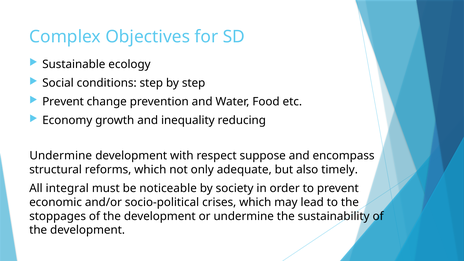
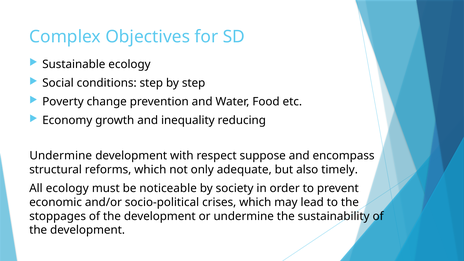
Prevent: Prevent -> Poverty (63, 102)
All integral: integral -> ecology (67, 188)
